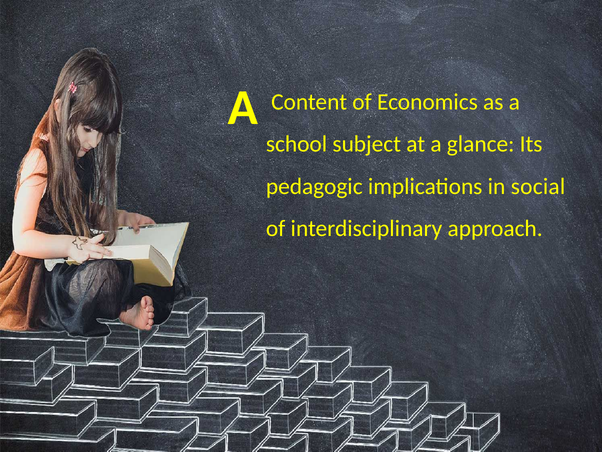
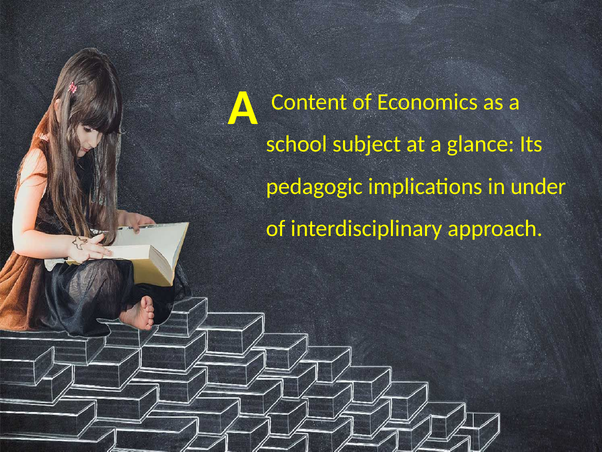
social: social -> under (538, 186)
